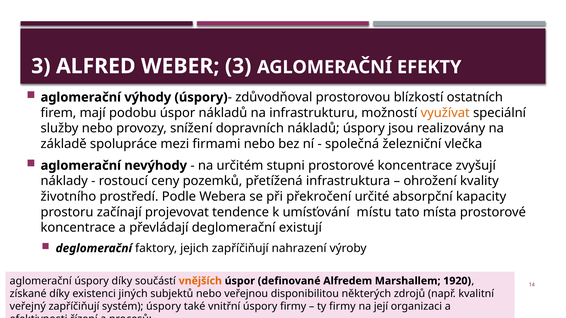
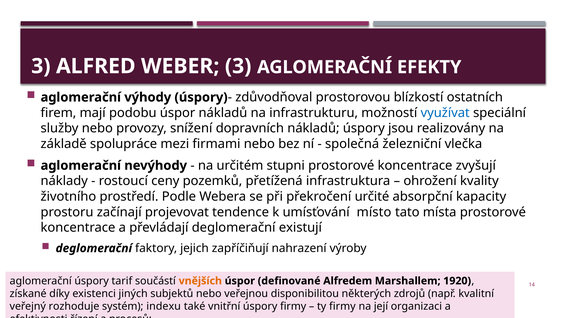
využívat colour: orange -> blue (445, 113)
místu: místu -> místo (374, 212)
úspory díky: díky -> tarif (122, 281)
veřejný zapříčiňují: zapříčiňují -> rozhoduje (74, 307)
systém úspory: úspory -> indexu (164, 307)
